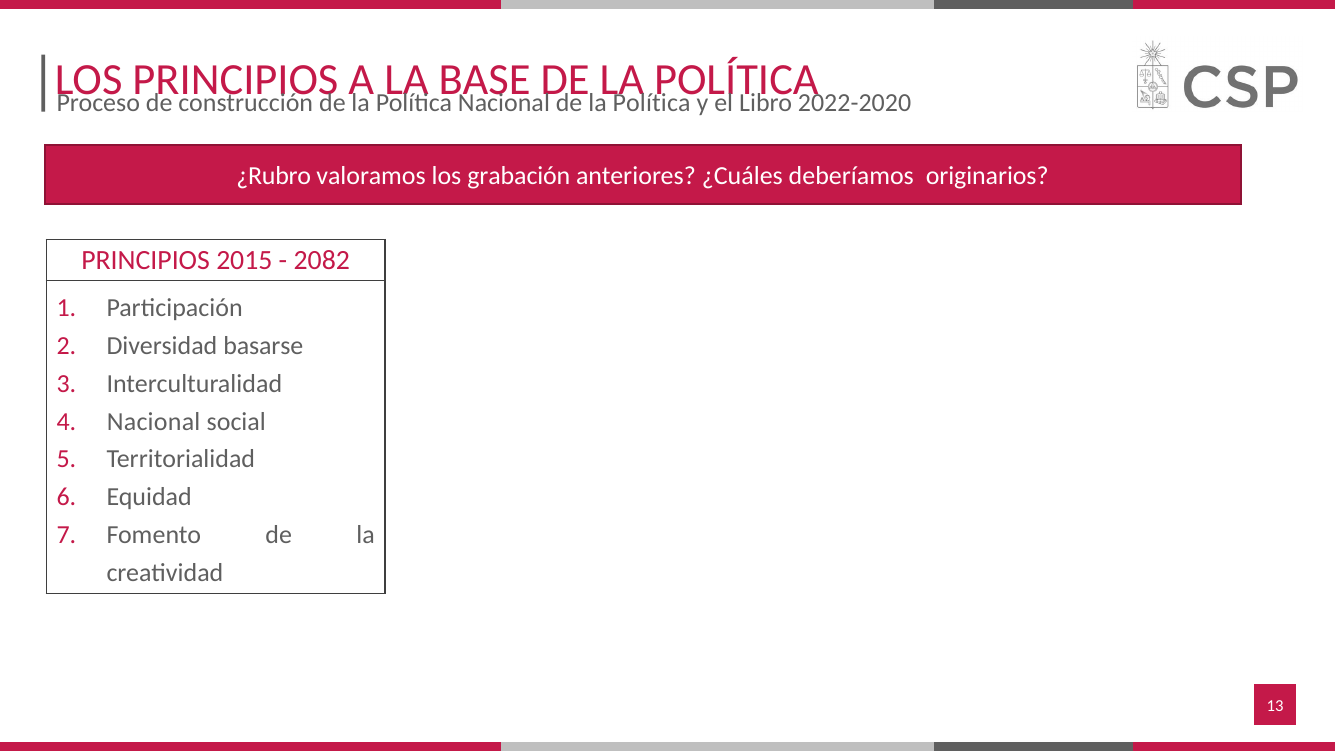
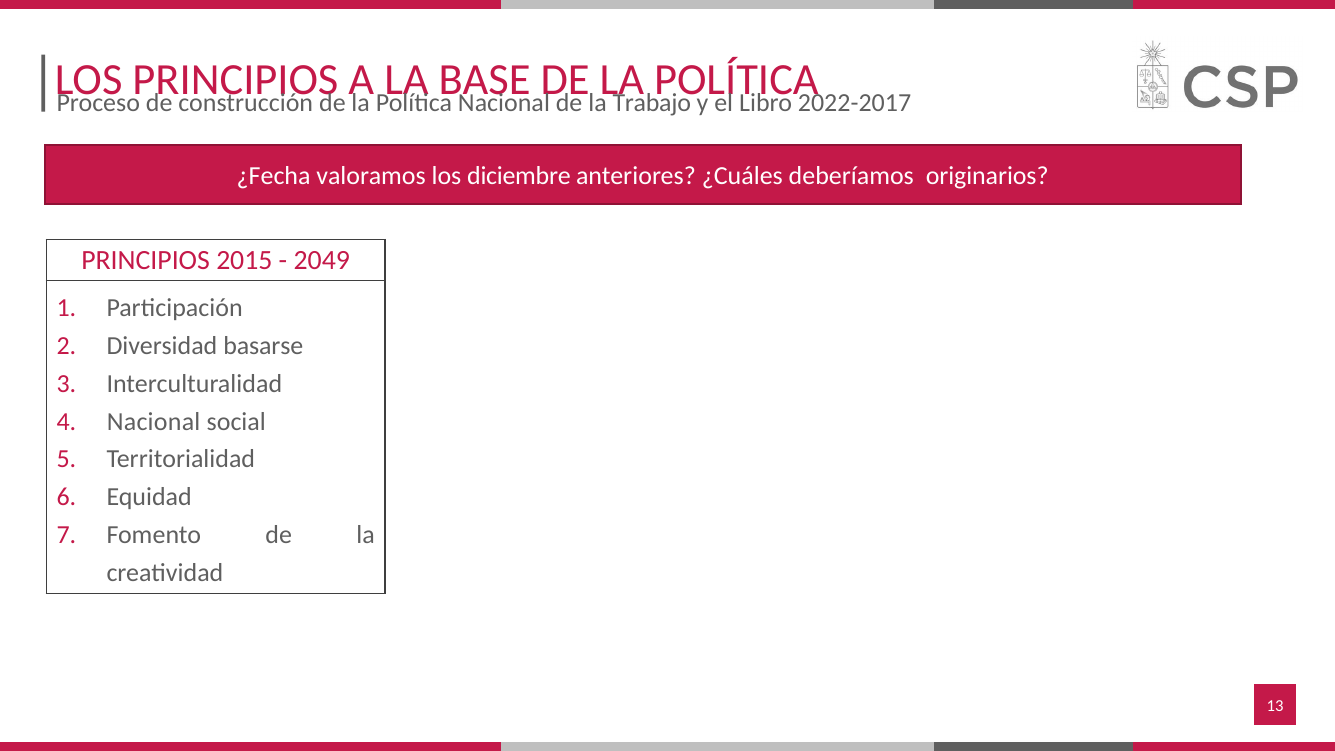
Política: Política -> Trabajo (652, 103)
2022-2020: 2022-2020 -> 2022-2017 (855, 103)
¿Rubro: ¿Rubro -> ¿Fecha (274, 176)
grabación: grabación -> diciembre (519, 176)
2082: 2082 -> 2049 (322, 260)
